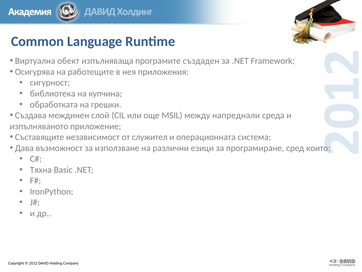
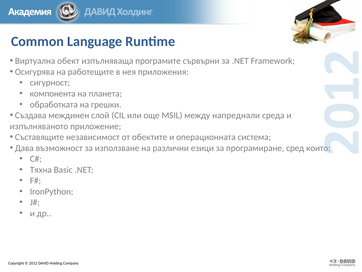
създаден: създаден -> сървърни (201, 61)
библиотека: библиотека -> компонента (53, 93)
купчина: купчина -> планета (105, 93)
служител: служител -> обектите (150, 137)
